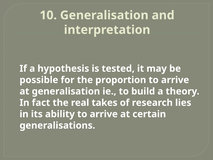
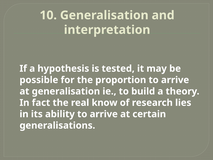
takes: takes -> know (105, 103)
